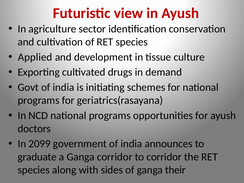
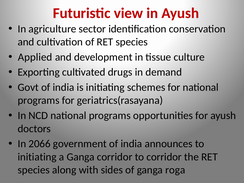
2099: 2099 -> 2066 (40, 144)
graduate: graduate -> initiating (37, 157)
their: their -> roga (175, 170)
